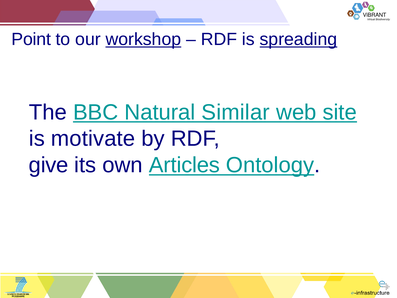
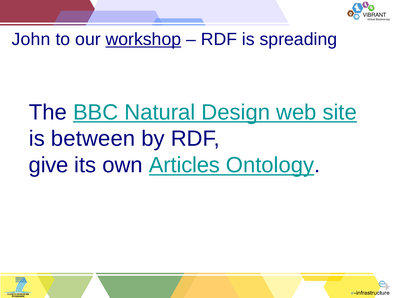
Point: Point -> John (31, 39)
spreading underline: present -> none (298, 39)
Similar: Similar -> Design (236, 112)
motivate: motivate -> between (93, 139)
